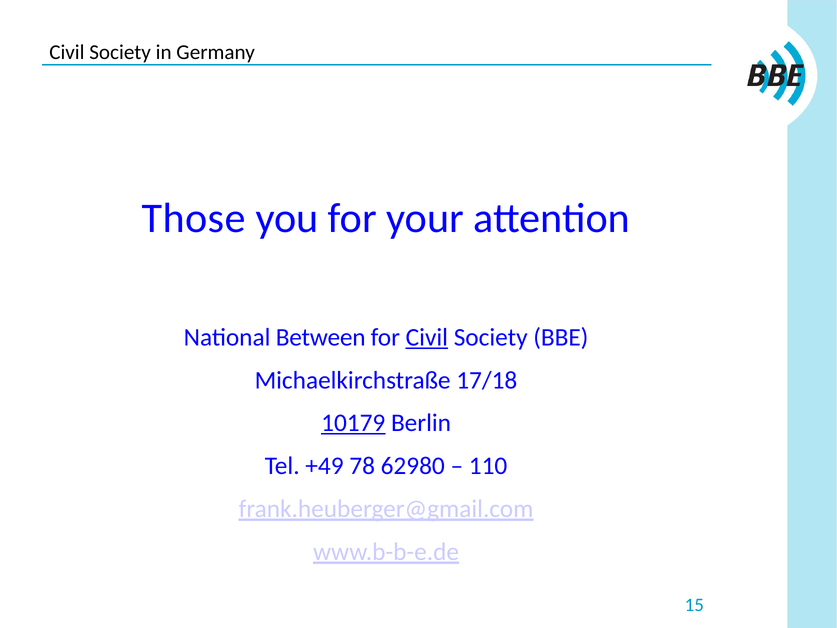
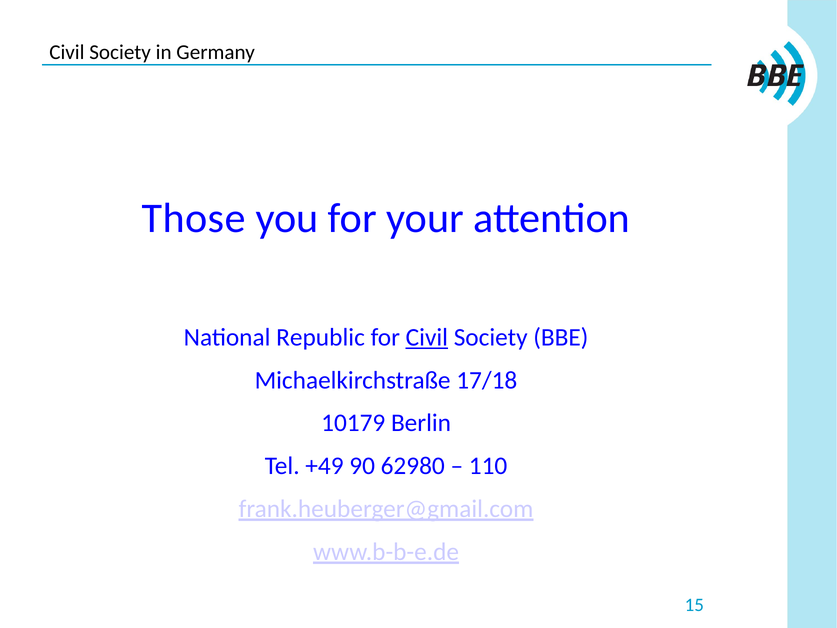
Between: Between -> Republic (321, 337)
10179 underline: present -> none (353, 423)
78: 78 -> 90 (362, 466)
